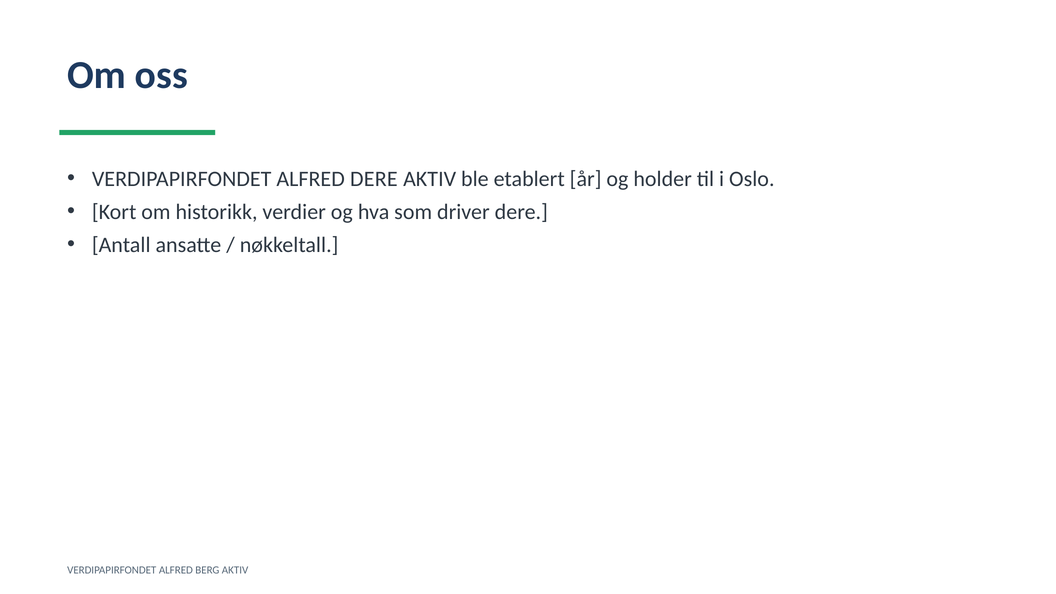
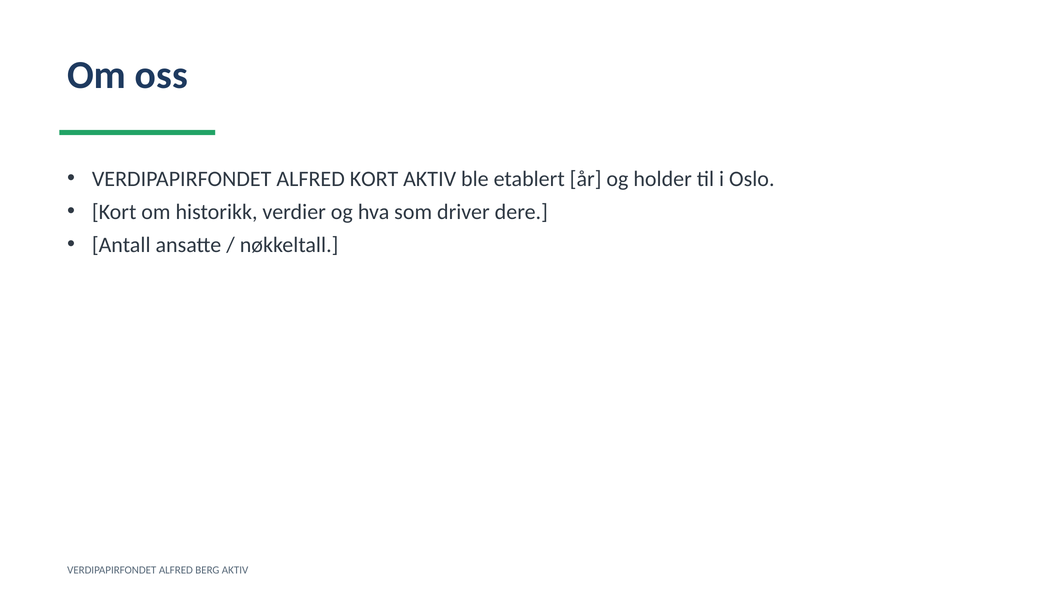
ALFRED DERE: DERE -> KORT (374, 179)
